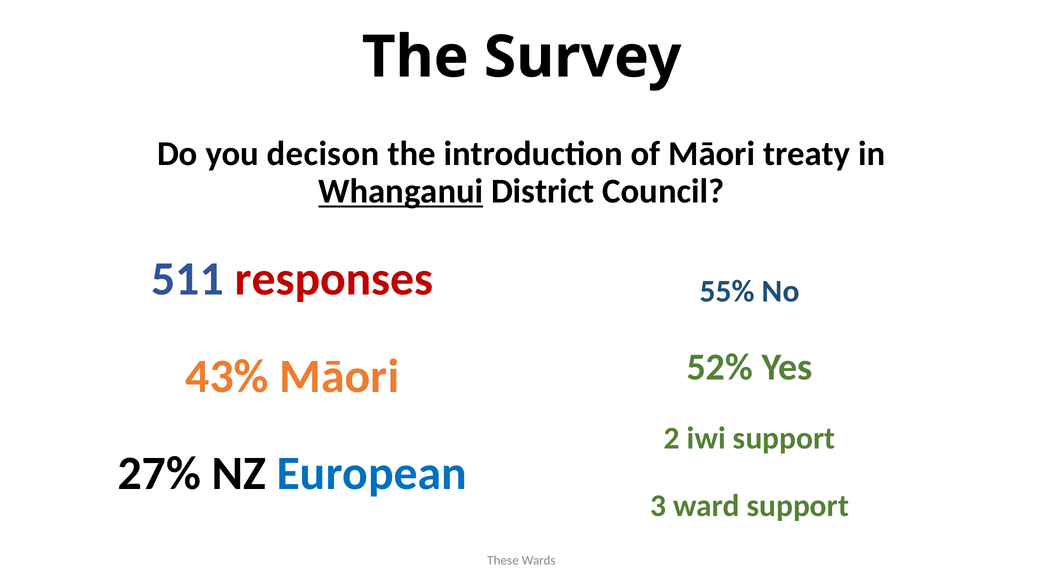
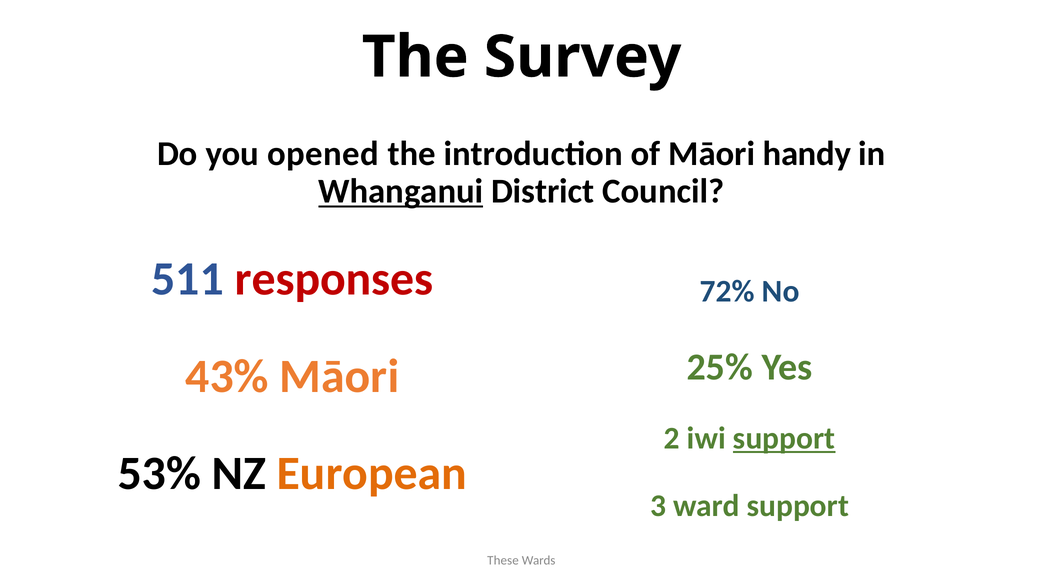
decison: decison -> opened (323, 154)
treaty: treaty -> handy (807, 154)
55%: 55% -> 72% (727, 291)
52%: 52% -> 25% (720, 367)
support underline: none -> present (784, 438)
27%: 27% -> 53% (159, 473)
European colour: blue -> orange (372, 473)
